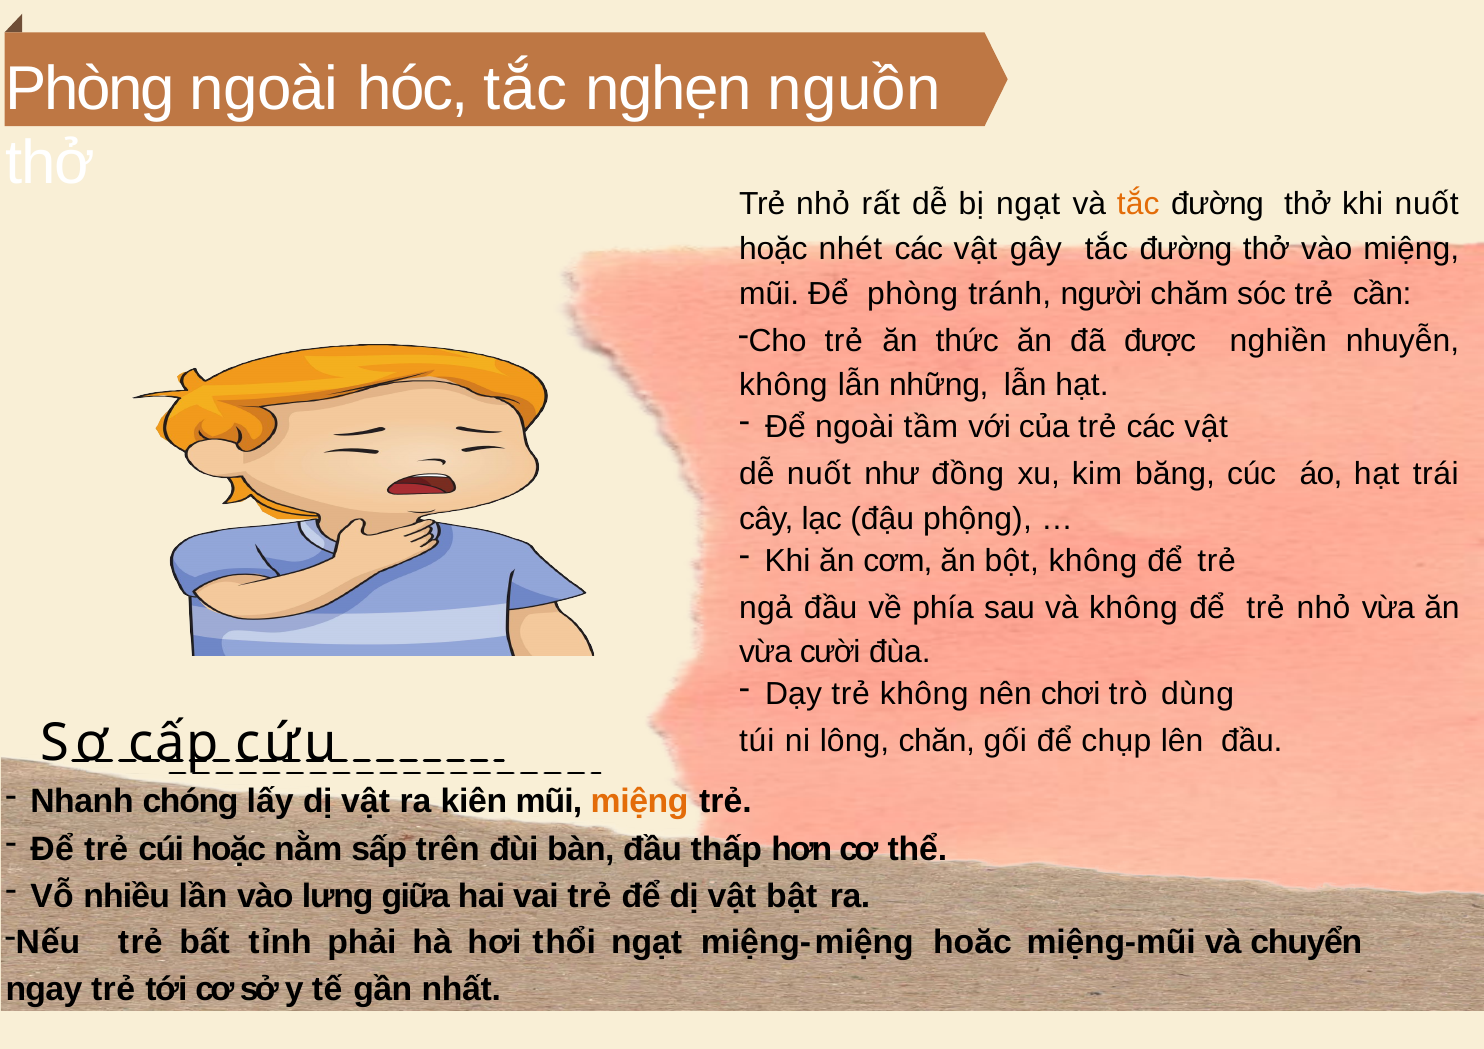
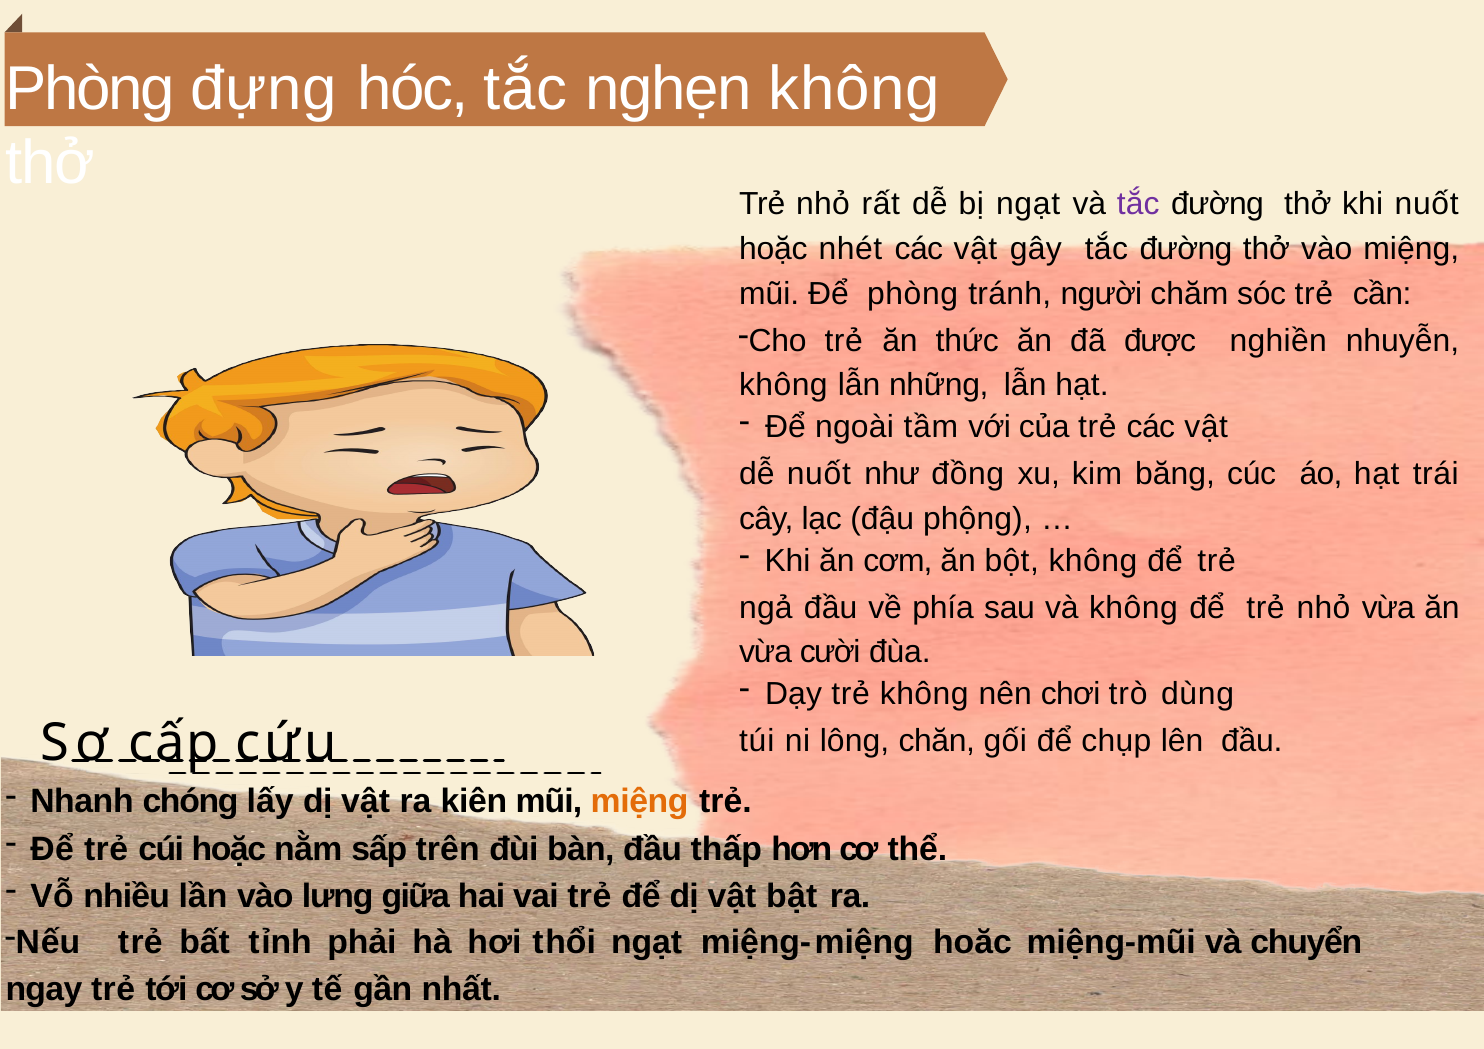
Phòng ngoài: ngoài -> đựng (263, 89)
nghẹn nguồn: nguồn -> không (854, 89)
tắc colour: orange -> purple (1138, 204)
